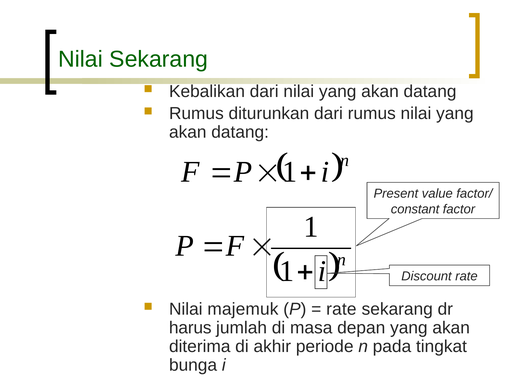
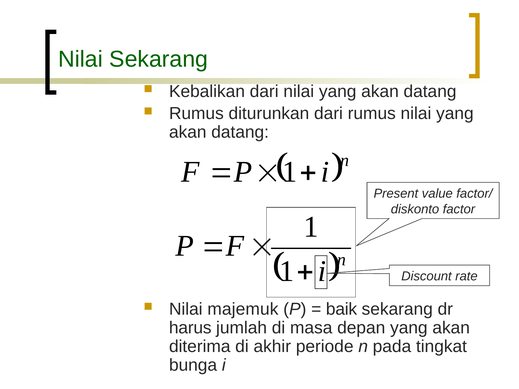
constant: constant -> diskonto (415, 209)
rate: rate -> baik (342, 309)
